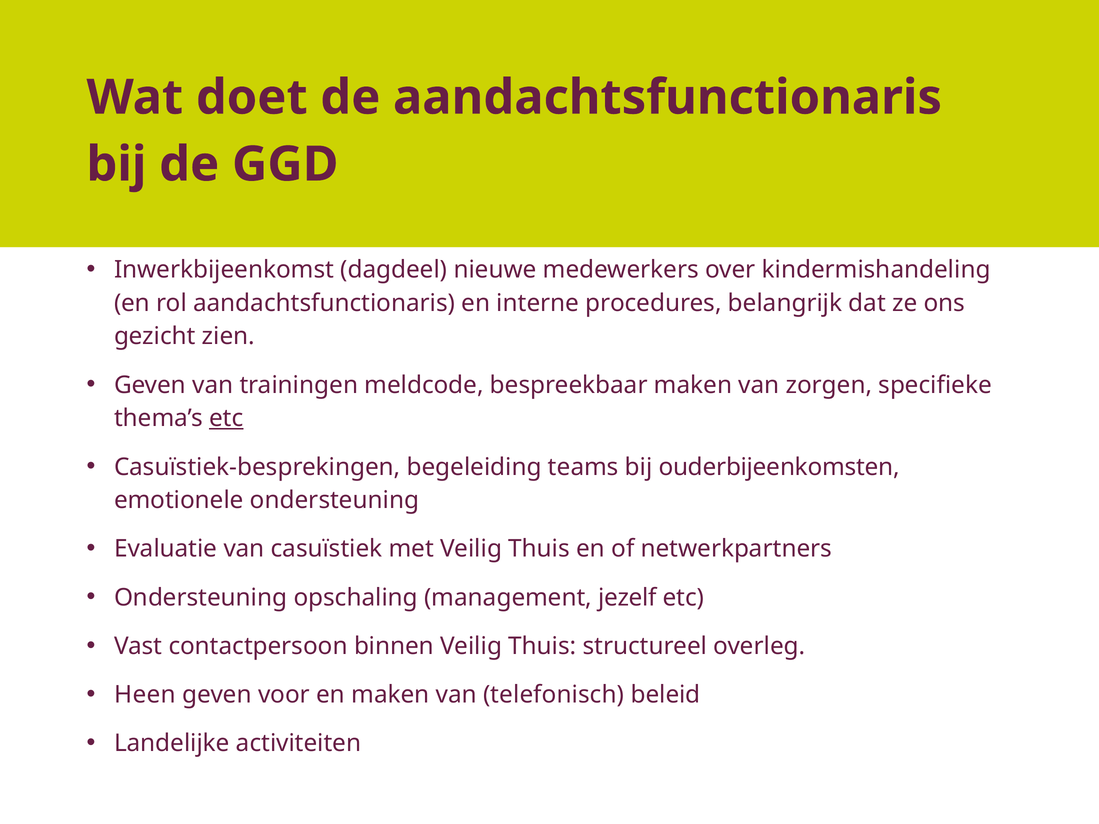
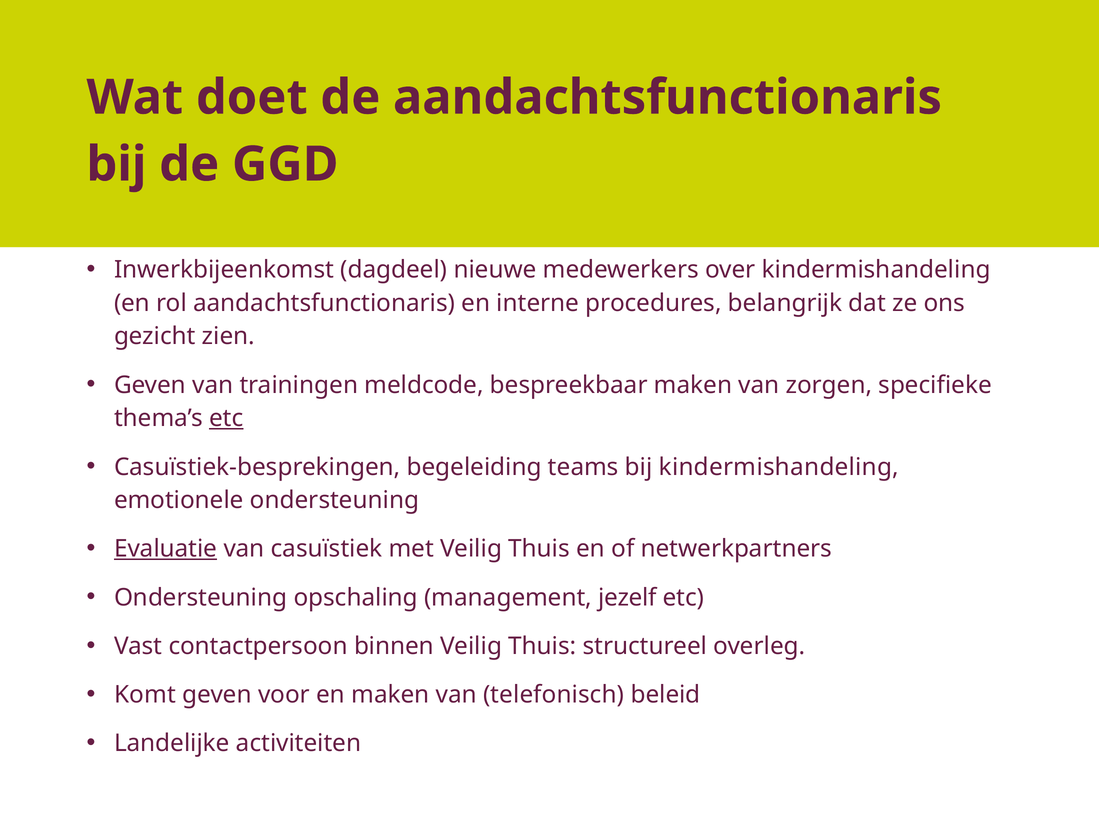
bij ouderbijeenkomsten: ouderbijeenkomsten -> kindermishandeling (779, 467)
Evaluatie underline: none -> present (166, 549)
Heen: Heen -> Komt (145, 695)
